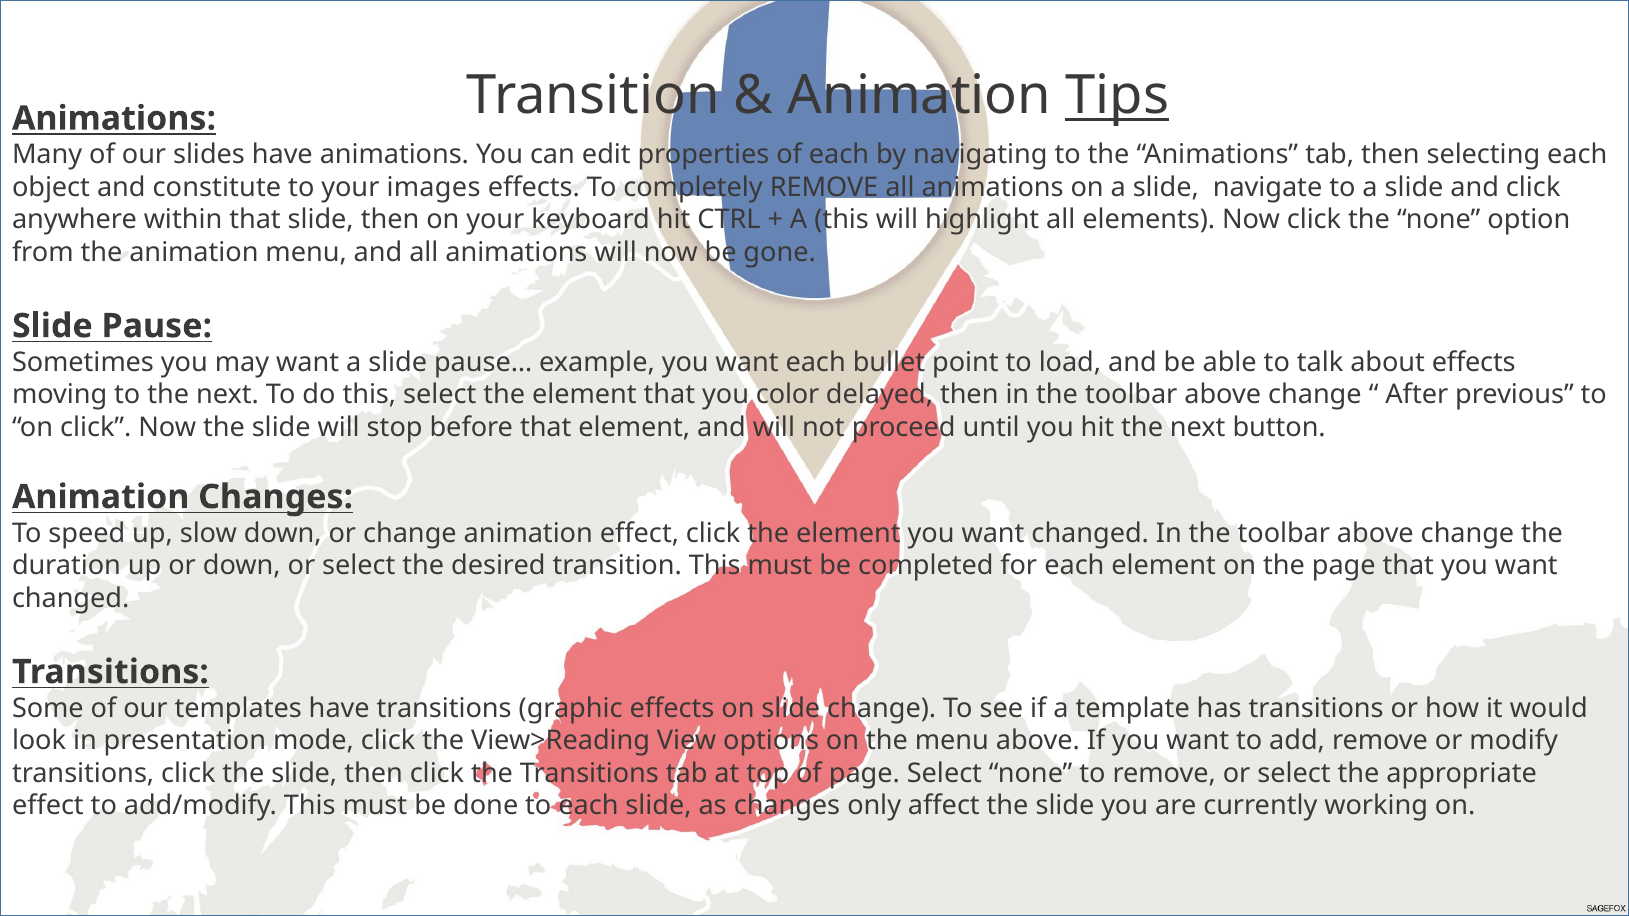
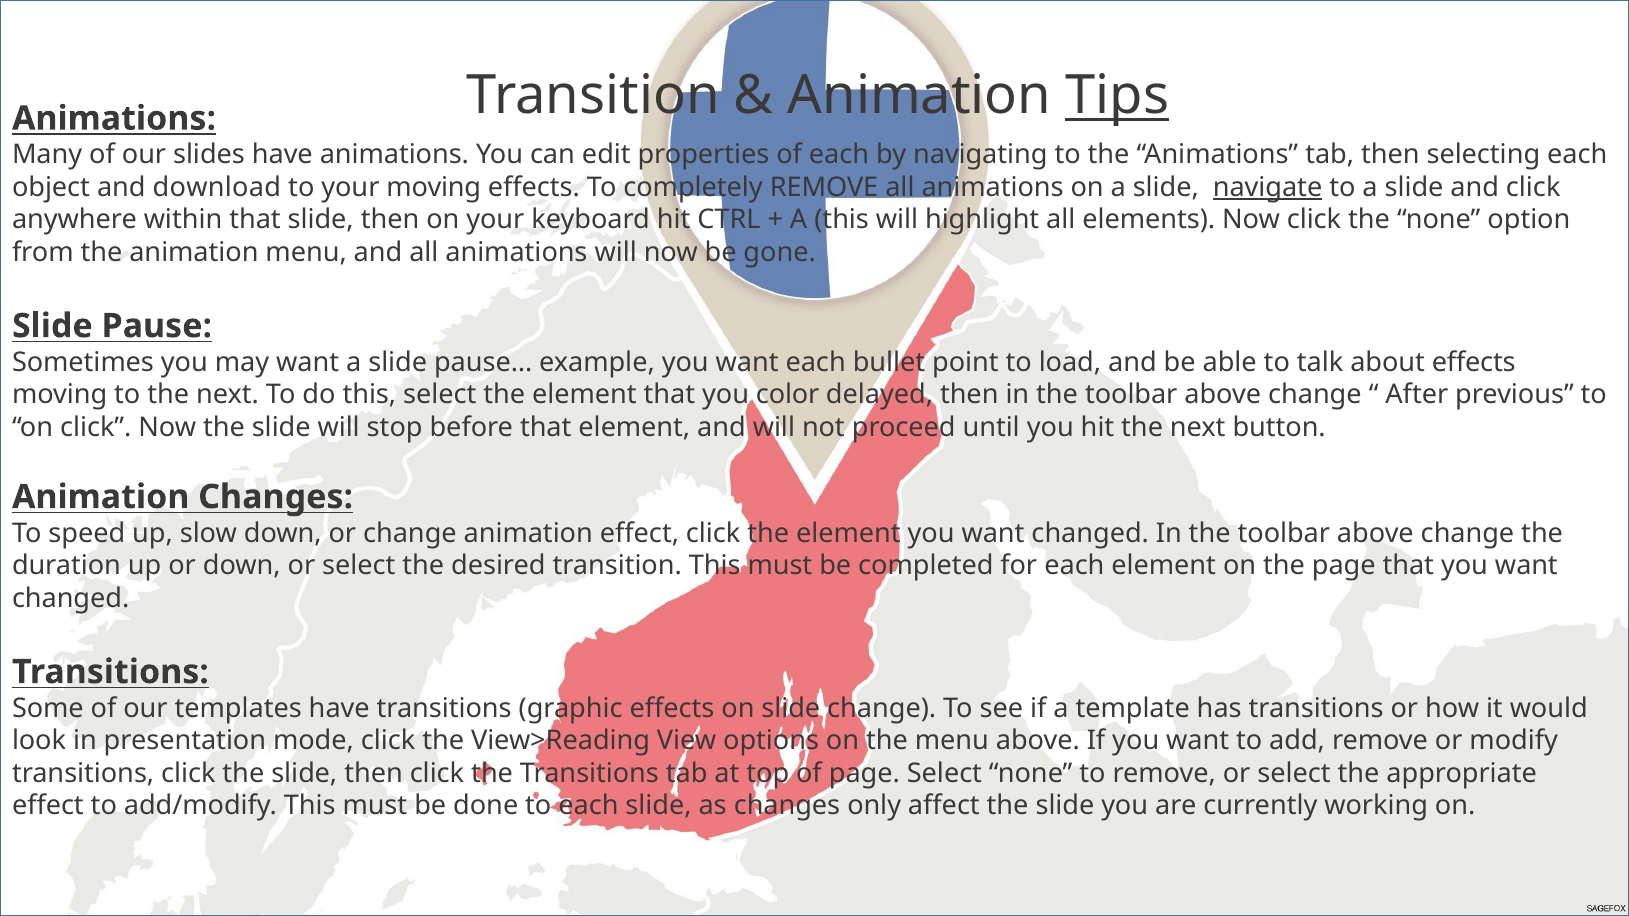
constitute: constitute -> download (217, 187)
your images: images -> moving (434, 187)
navigate underline: none -> present (1268, 187)
